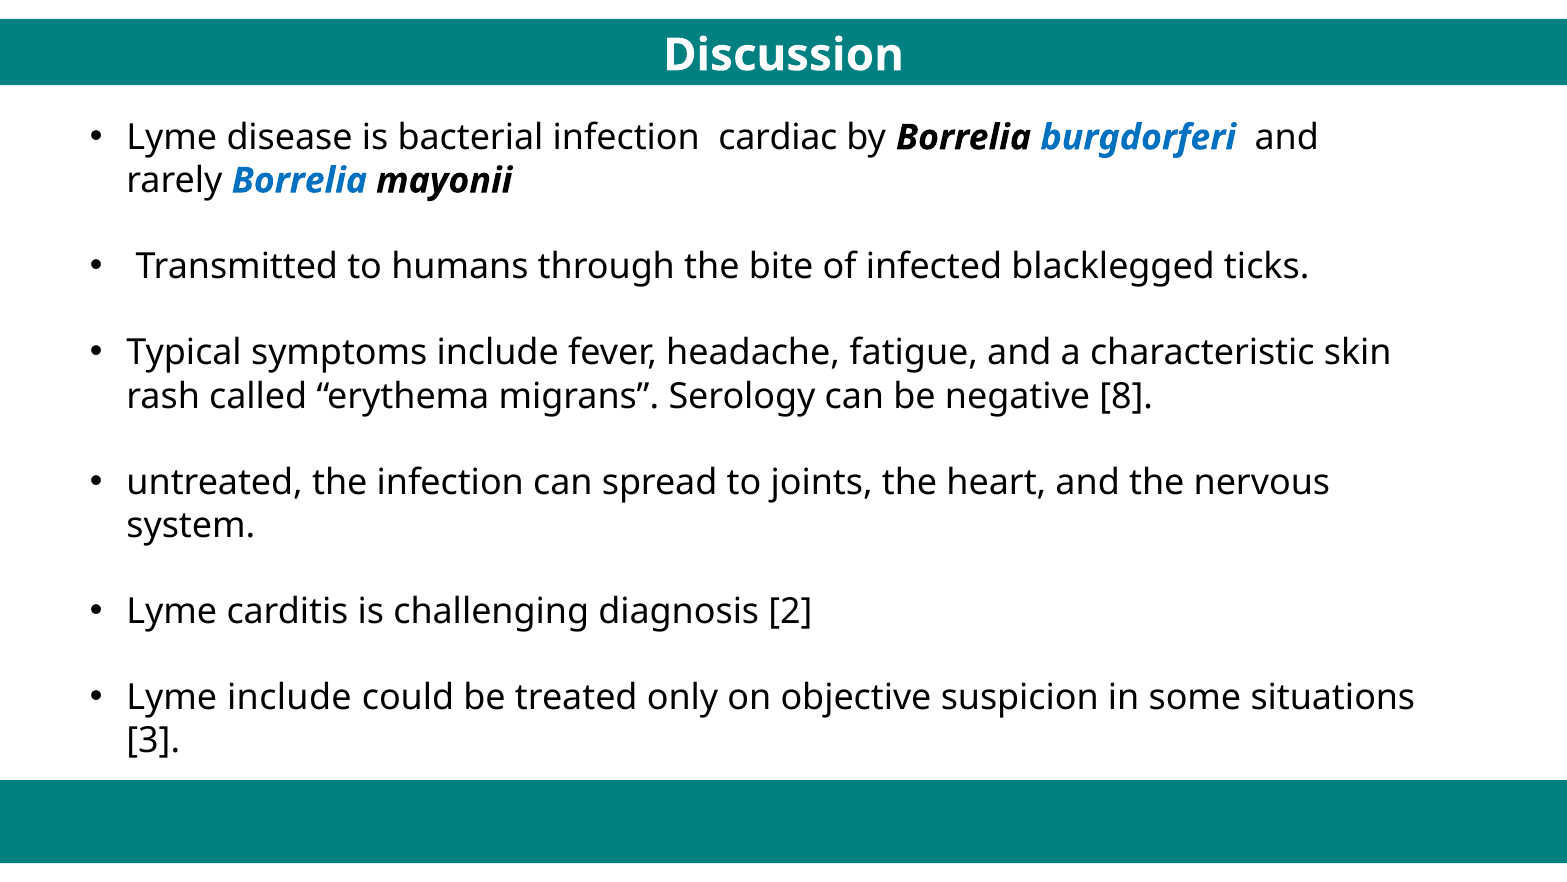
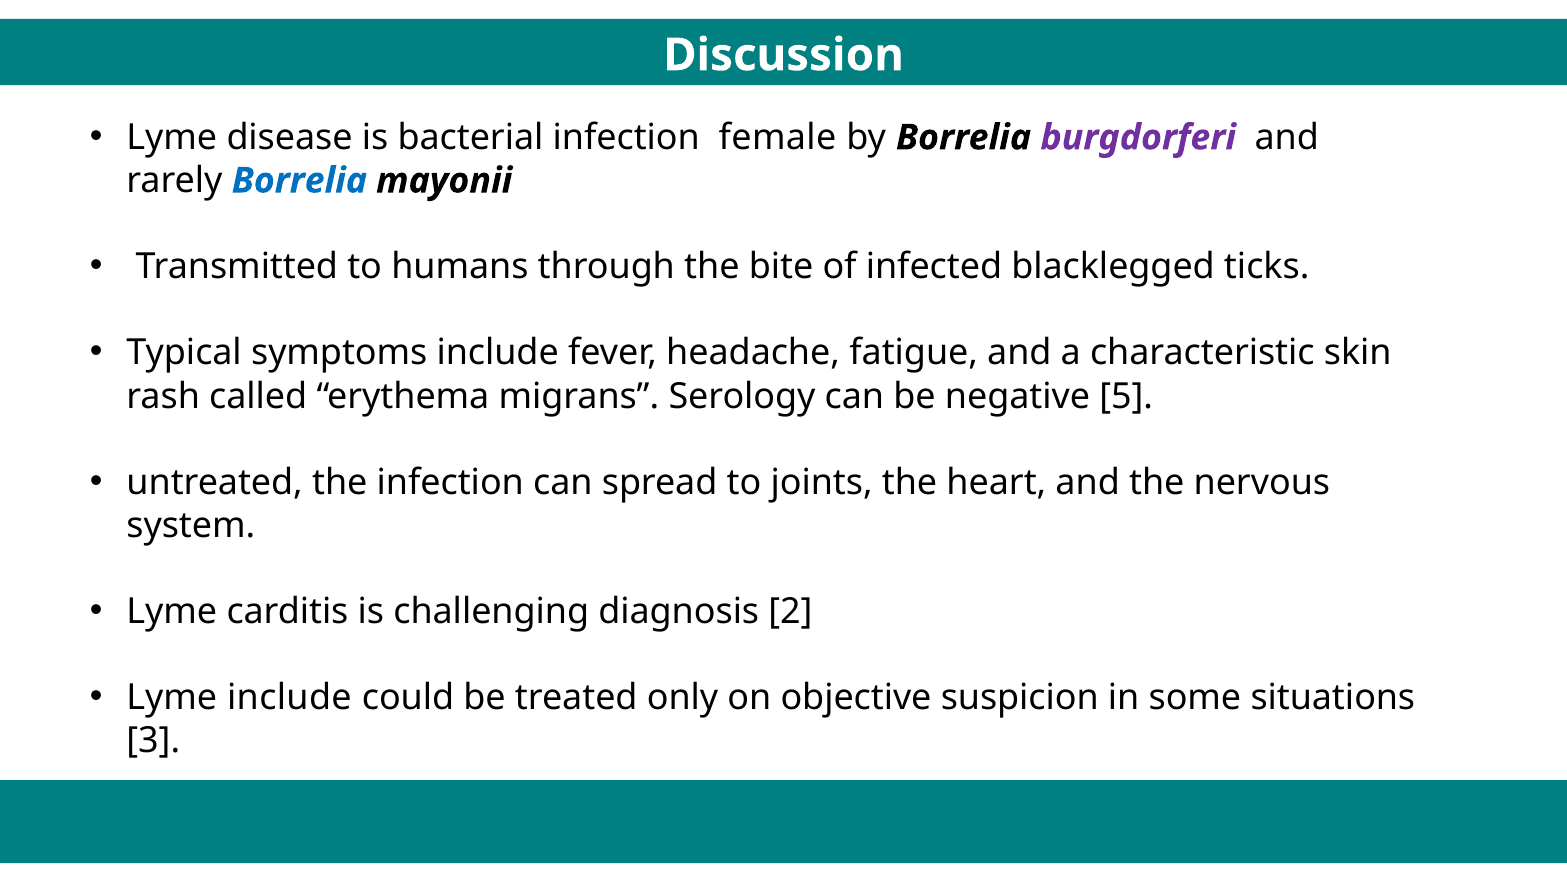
cardiac: cardiac -> female (778, 137)
burgdorferi colour: blue -> purple (1138, 137)
8: 8 -> 5 (1126, 396)
